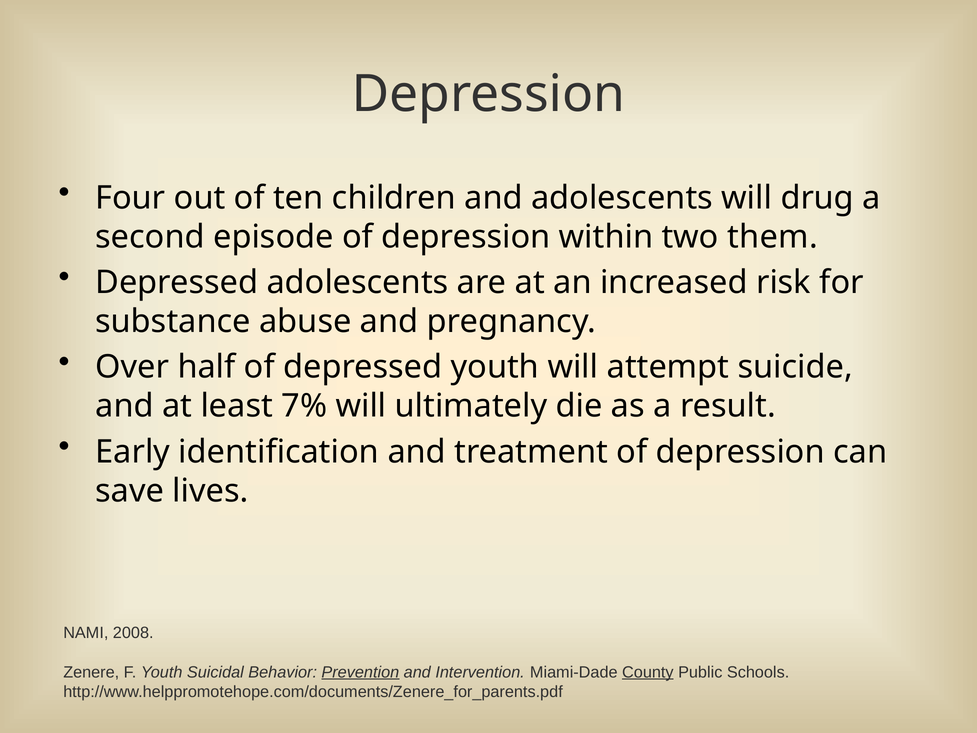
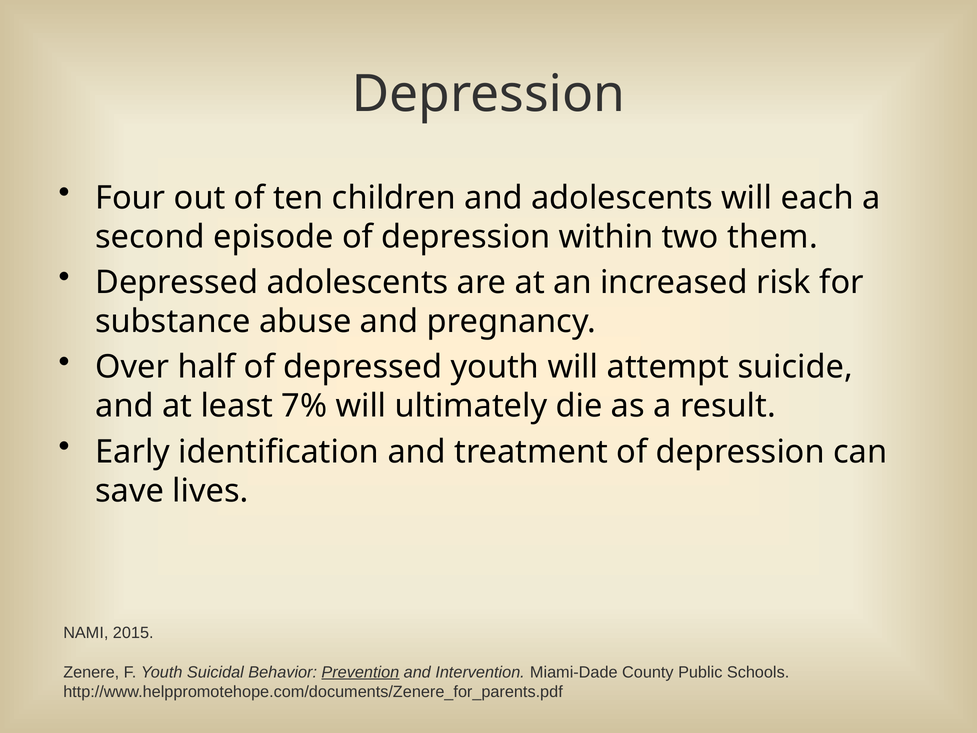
drug: drug -> each (817, 198)
2008: 2008 -> 2015 (133, 633)
County underline: present -> none (648, 672)
